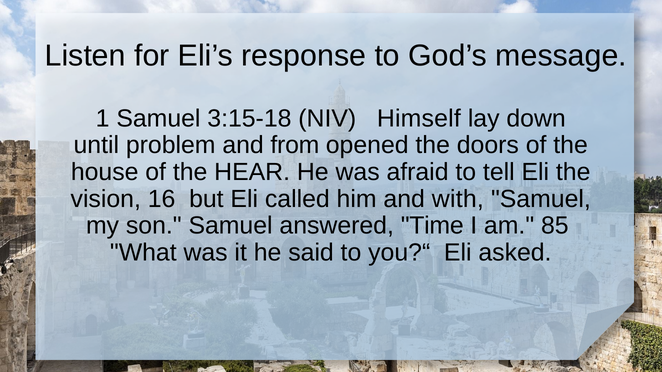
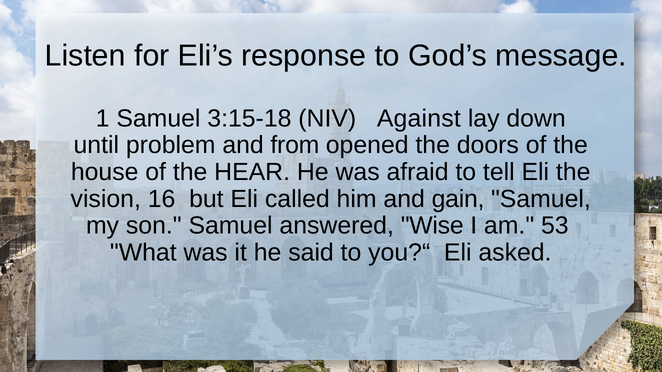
Himself: Himself -> Against (419, 119)
with: with -> gain (458, 199)
Time: Time -> Wise (432, 226)
85: 85 -> 53 (555, 226)
